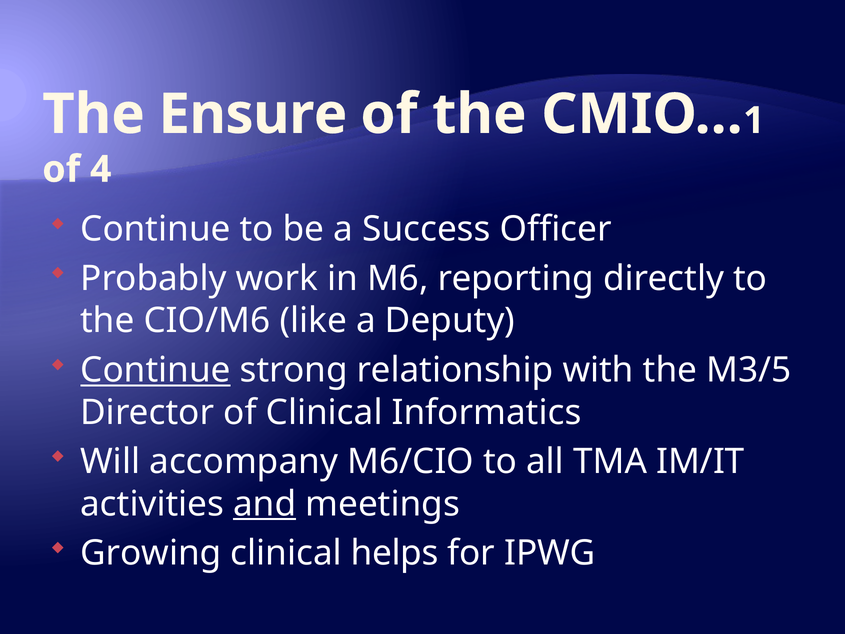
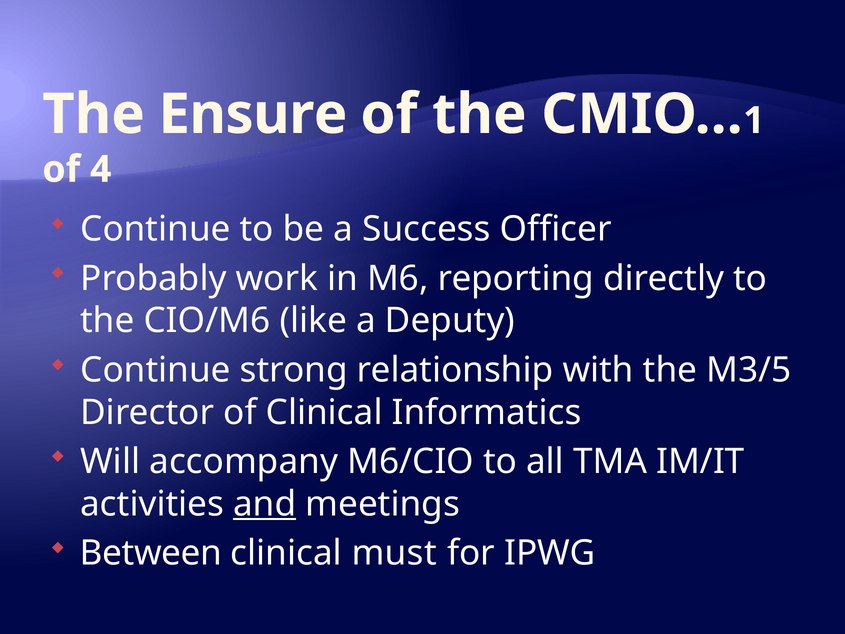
Continue underline: present -> none (155, 370)
Growing: Growing -> Between (151, 553)
helps: helps -> must (394, 553)
